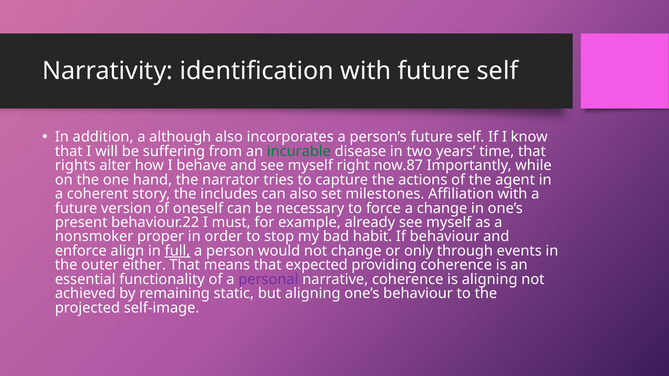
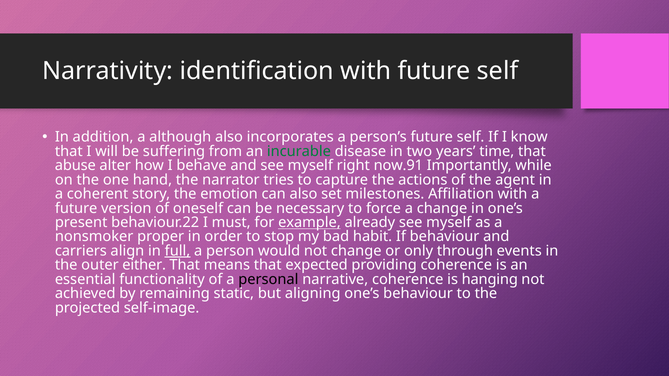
rights: rights -> abuse (75, 166)
now.87: now.87 -> now.91 (398, 166)
includes: includes -> emotion (229, 194)
example underline: none -> present (309, 223)
enforce: enforce -> carriers (81, 251)
personal colour: purple -> black (268, 280)
is aligning: aligning -> hanging (490, 280)
